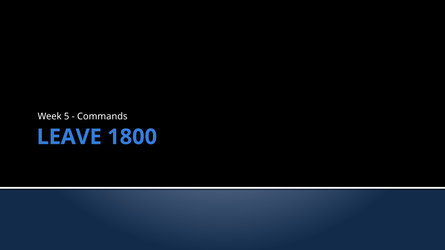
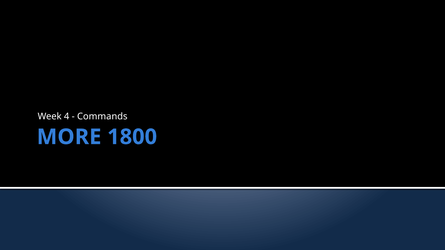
5: 5 -> 4 (67, 117)
LEAVE: LEAVE -> MORE (69, 137)
